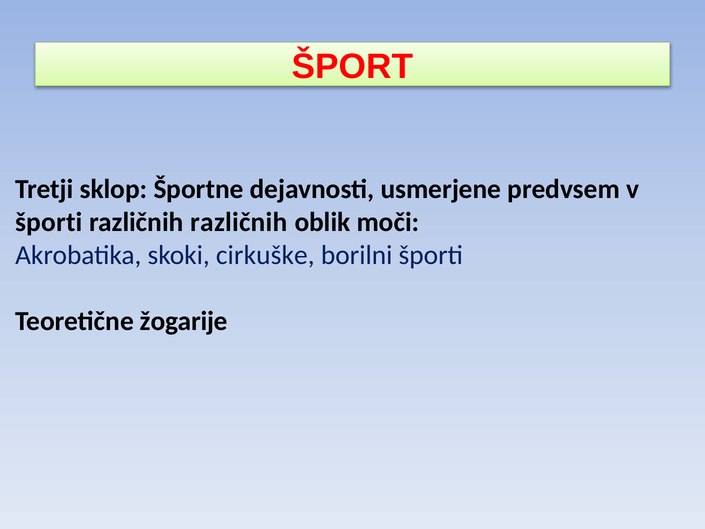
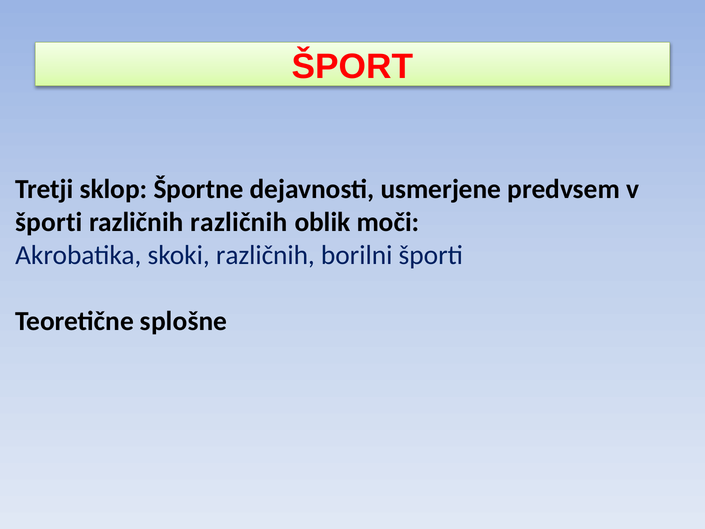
skoki cirkuške: cirkuške -> različnih (265, 255)
žogarije: žogarije -> splošne (184, 321)
